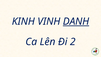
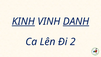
KINH underline: none -> present (23, 21)
